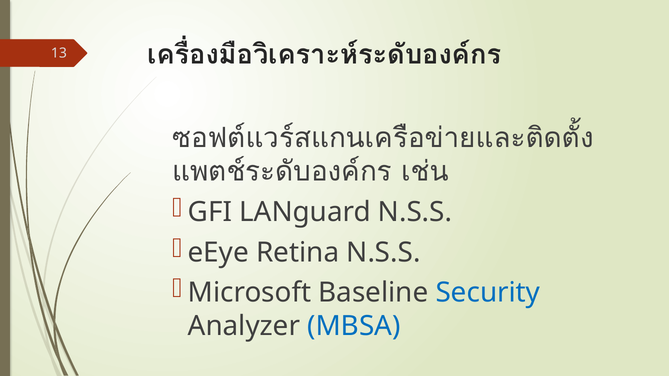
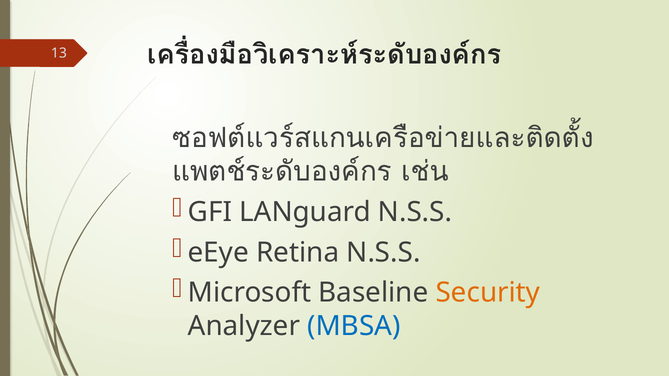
Security colour: blue -> orange (488, 293)
